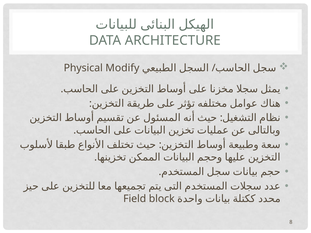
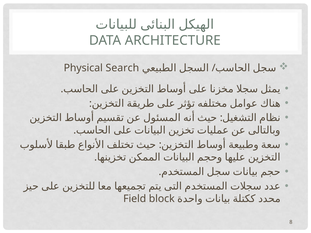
Modify: Modify -> Search (122, 68)
